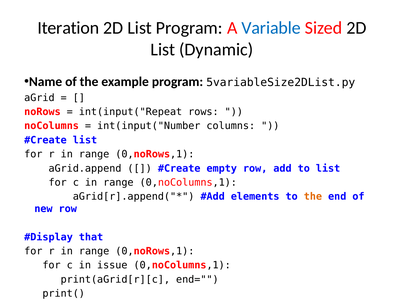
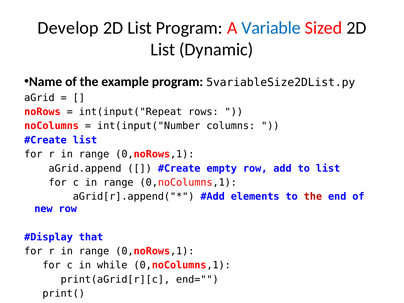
Iteration: Iteration -> Develop (68, 28)
the colour: orange -> red (313, 197)
issue: issue -> while (112, 265)
